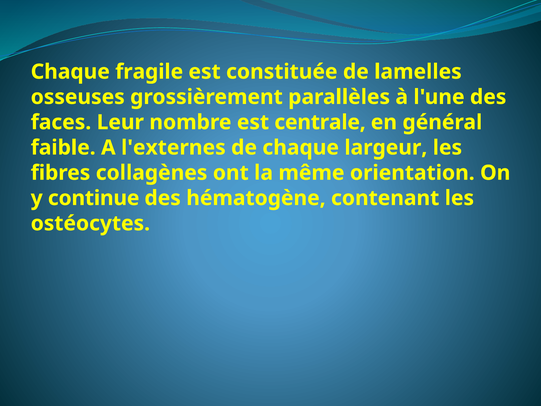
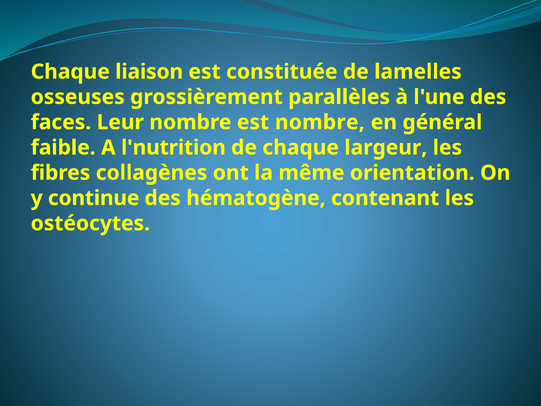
fragile: fragile -> liaison (149, 72)
est centrale: centrale -> nombre (320, 122)
l'externes: l'externes -> l'nutrition (173, 147)
